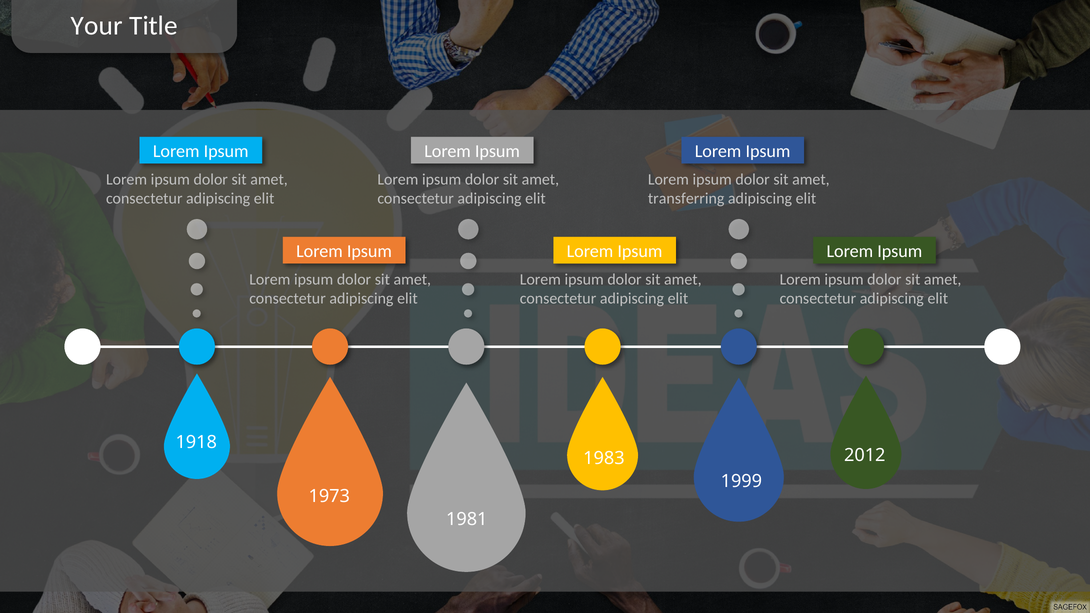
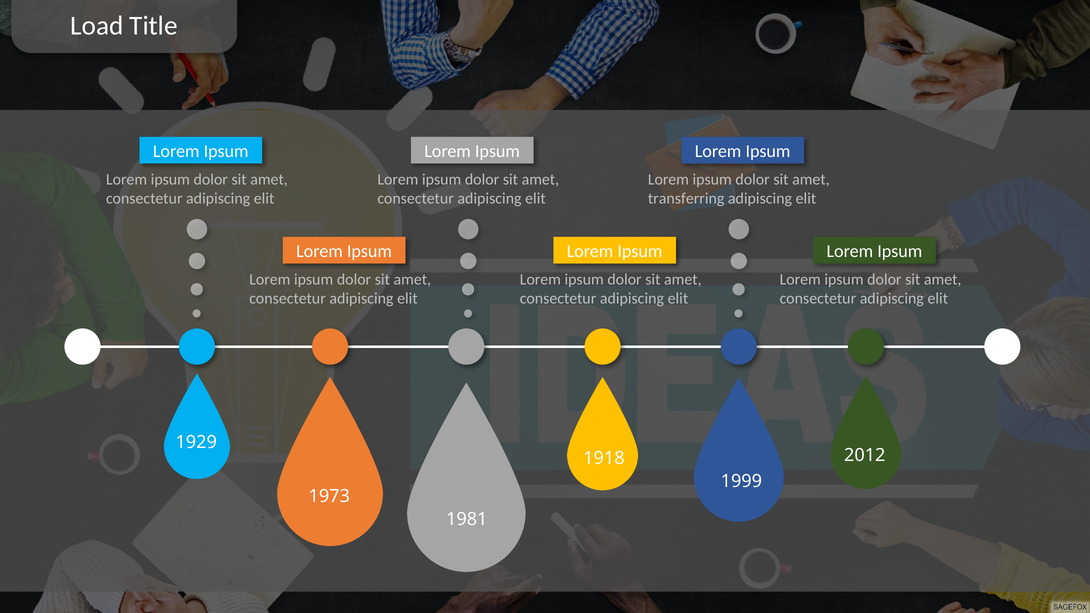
Your: Your -> Load (97, 26)
1918: 1918 -> 1929 (196, 442)
1983: 1983 -> 1918 (604, 458)
